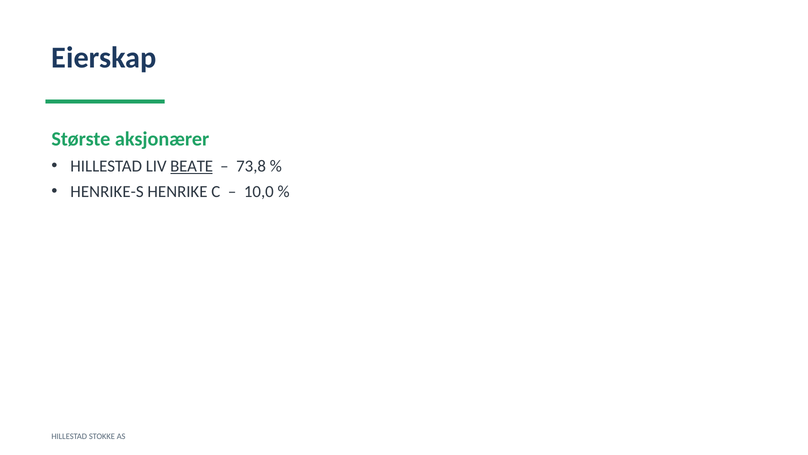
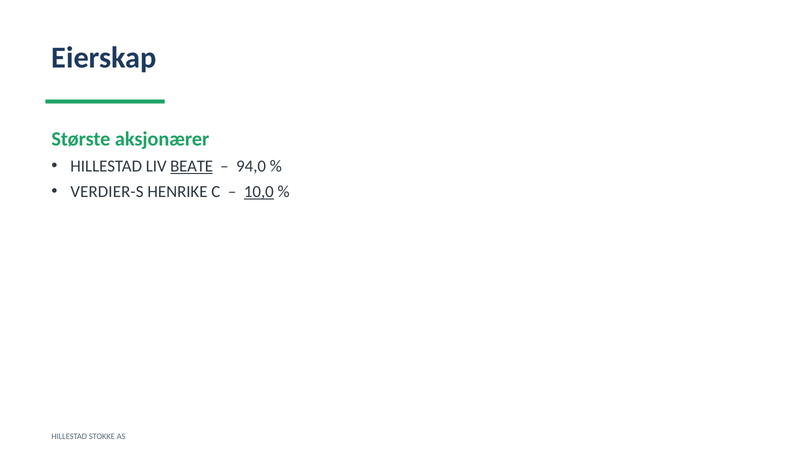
73,8: 73,8 -> 94,0 (251, 166)
HENRIKE-S: HENRIKE-S -> VERDIER-S (107, 191)
10,0 underline: none -> present (259, 191)
